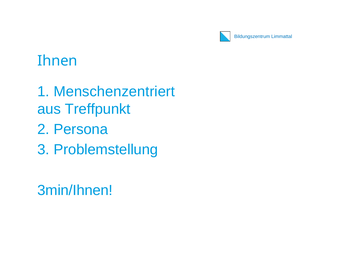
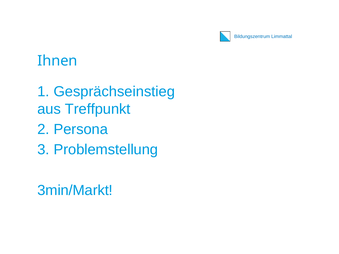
Menschenzentriert: Menschenzentriert -> Gesprächseinstieg (114, 92)
3min/Ihnen: 3min/Ihnen -> 3min/Markt (75, 190)
